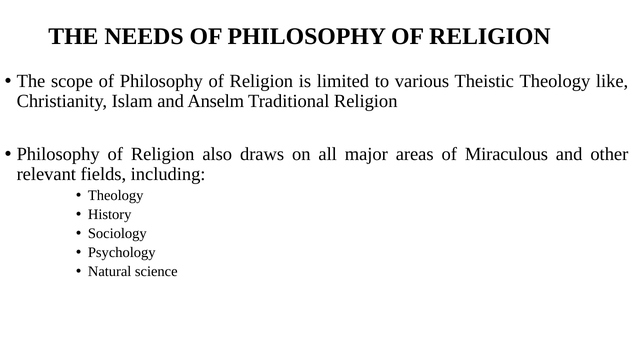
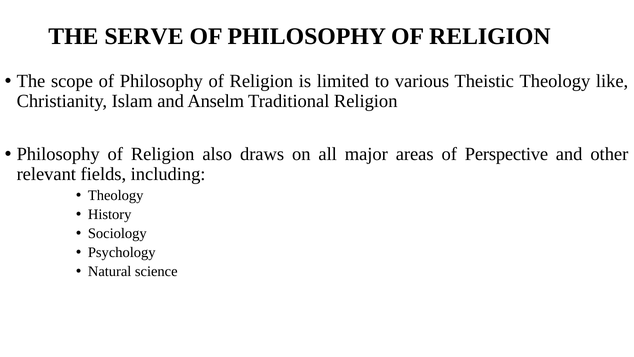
NEEDS: NEEDS -> SERVE (144, 36)
Miraculous: Miraculous -> Perspective (506, 154)
